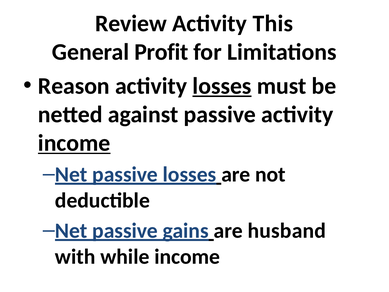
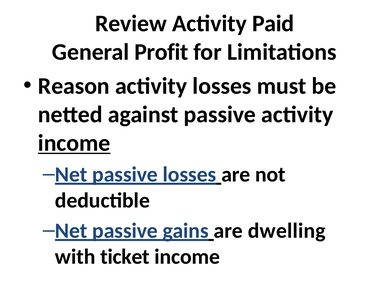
This: This -> Paid (273, 23)
losses underline: present -> none (222, 86)
husband: husband -> dwelling (287, 231)
while: while -> ticket (125, 256)
